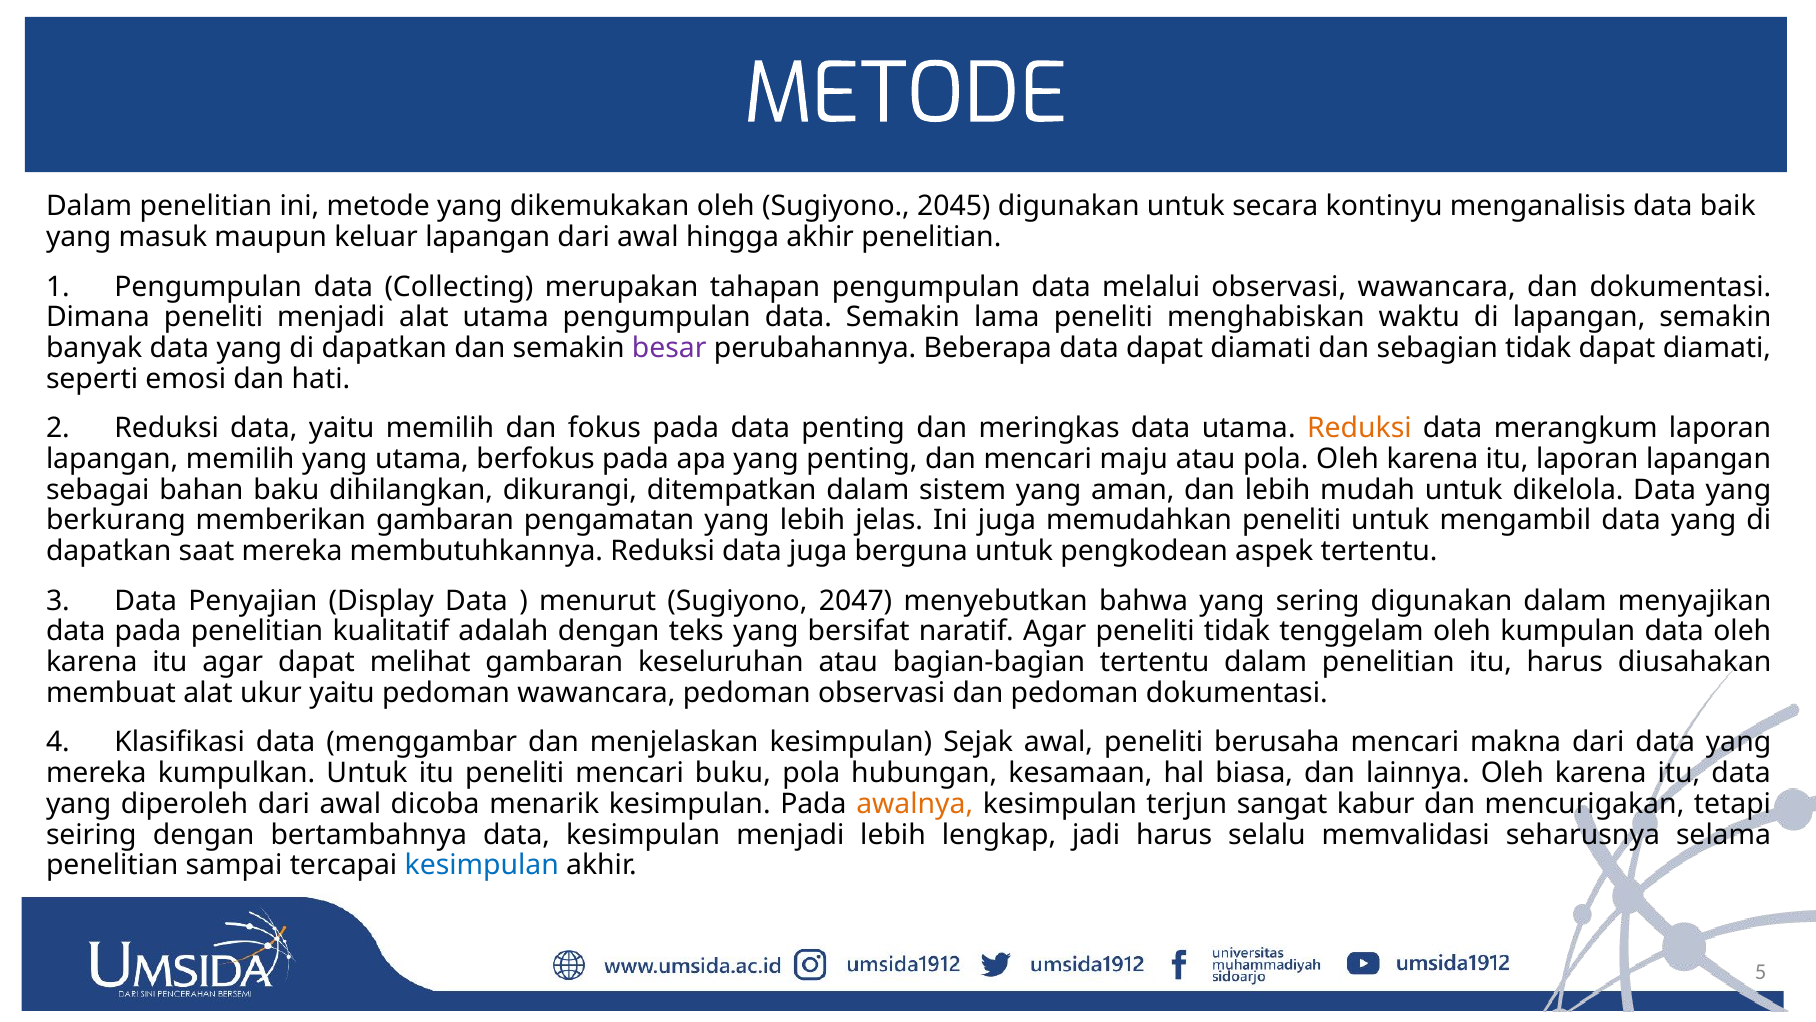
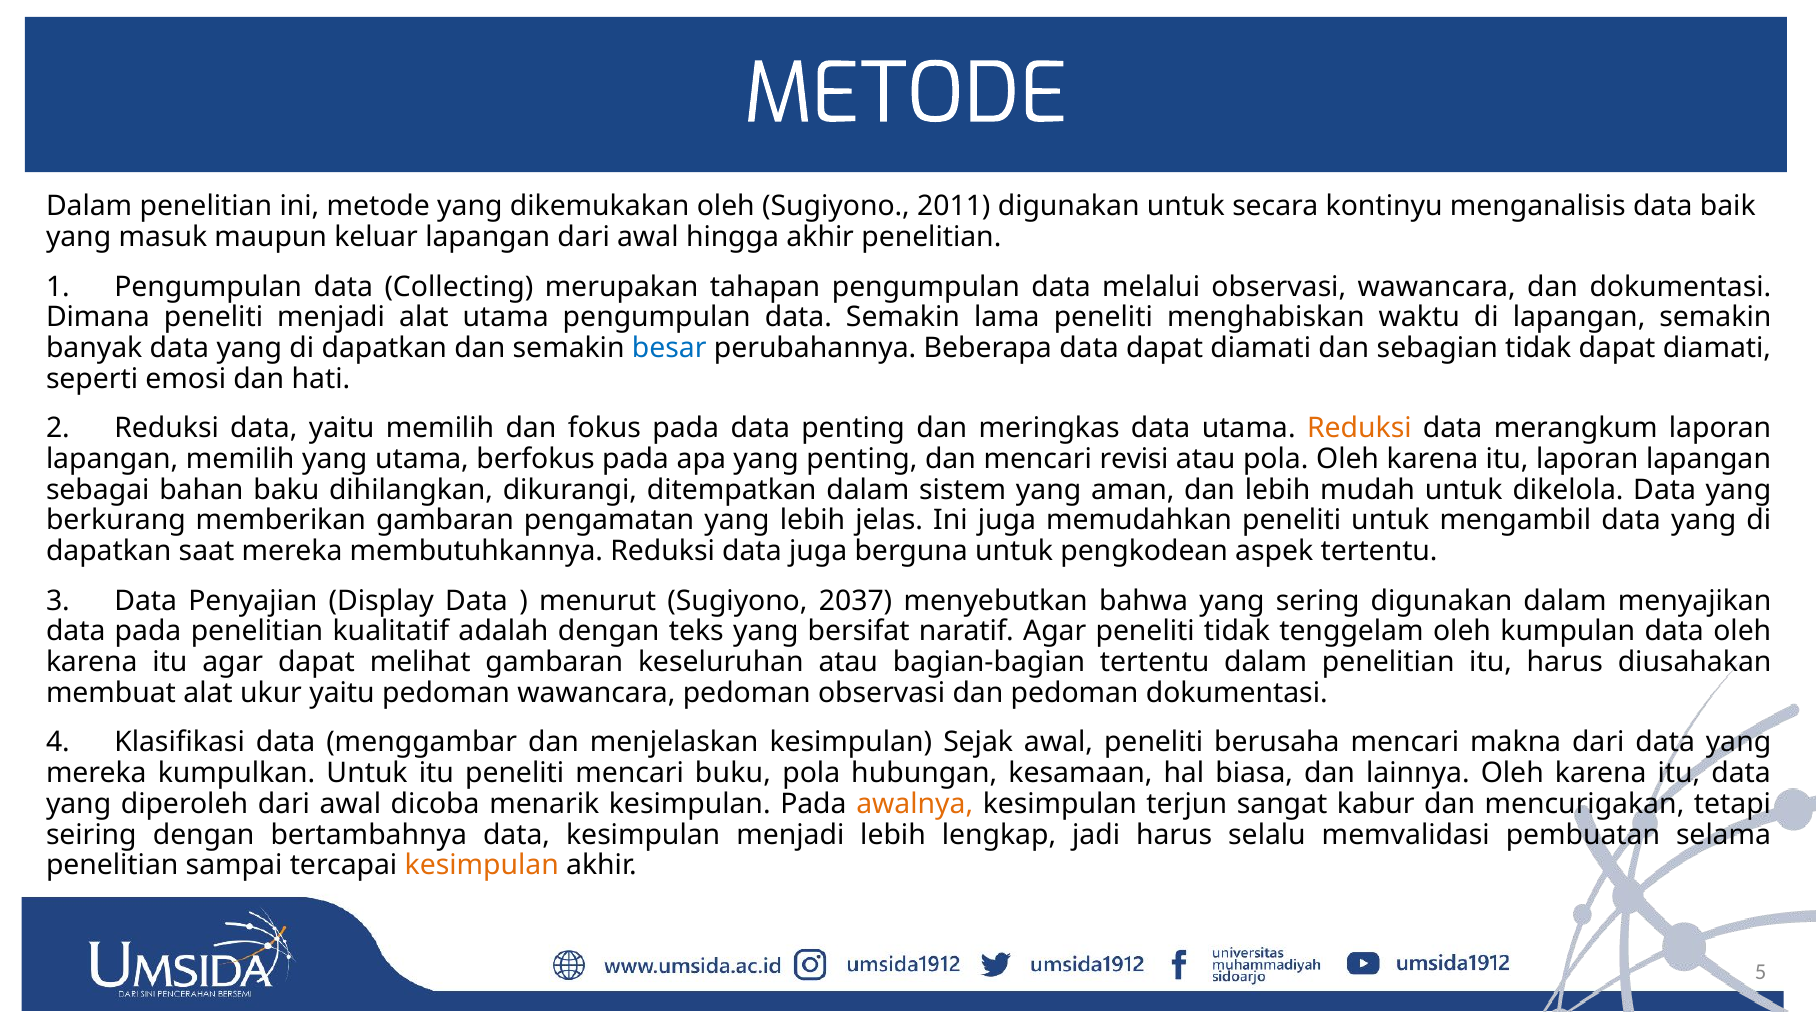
2045: 2045 -> 2011 (954, 206)
besar colour: purple -> blue (669, 348)
maju: maju -> revisi (1134, 459)
2047: 2047 -> 2037 (856, 601)
seharusnya: seharusnya -> pembuatan (1583, 834)
kesimpulan colour: blue -> orange (482, 865)
